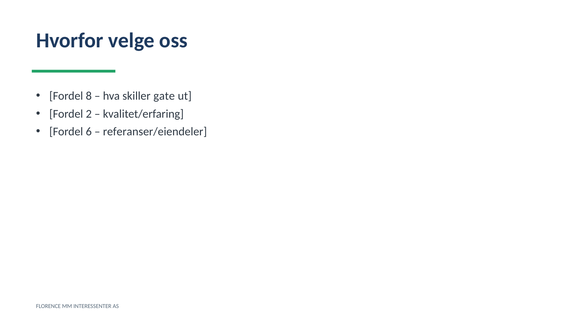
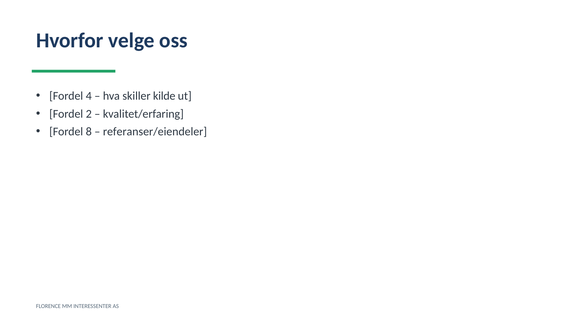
8: 8 -> 4 (89, 96)
gate: gate -> kilde (164, 96)
6: 6 -> 8 (89, 131)
